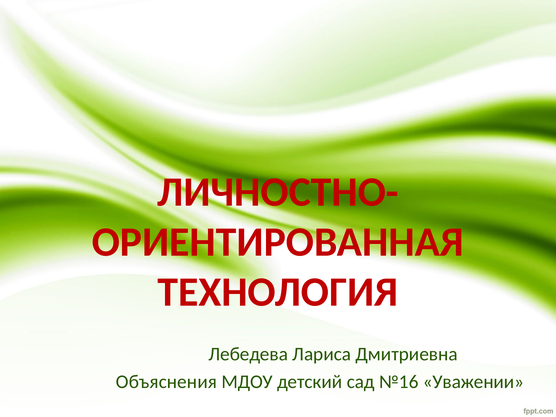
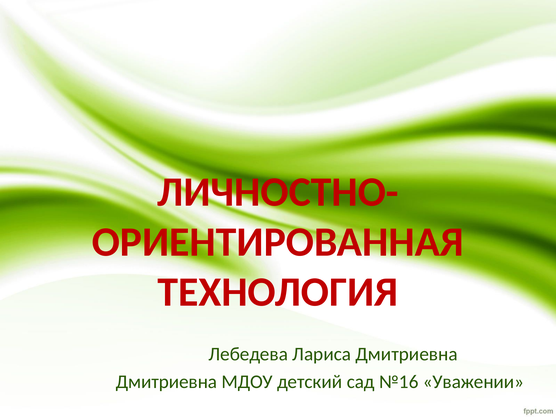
Объяснения: Объяснения -> Дмитриевна (167, 382)
